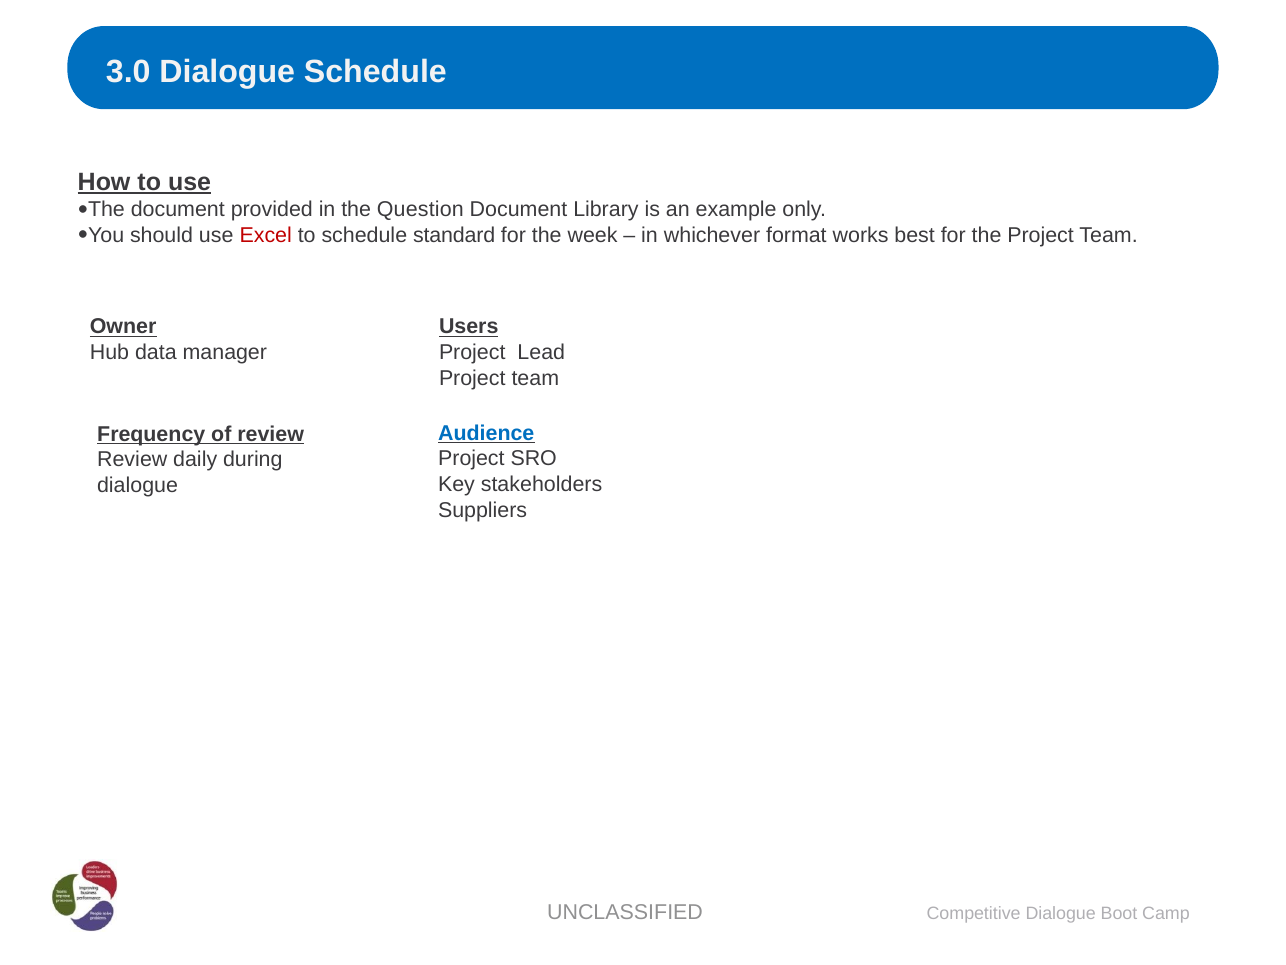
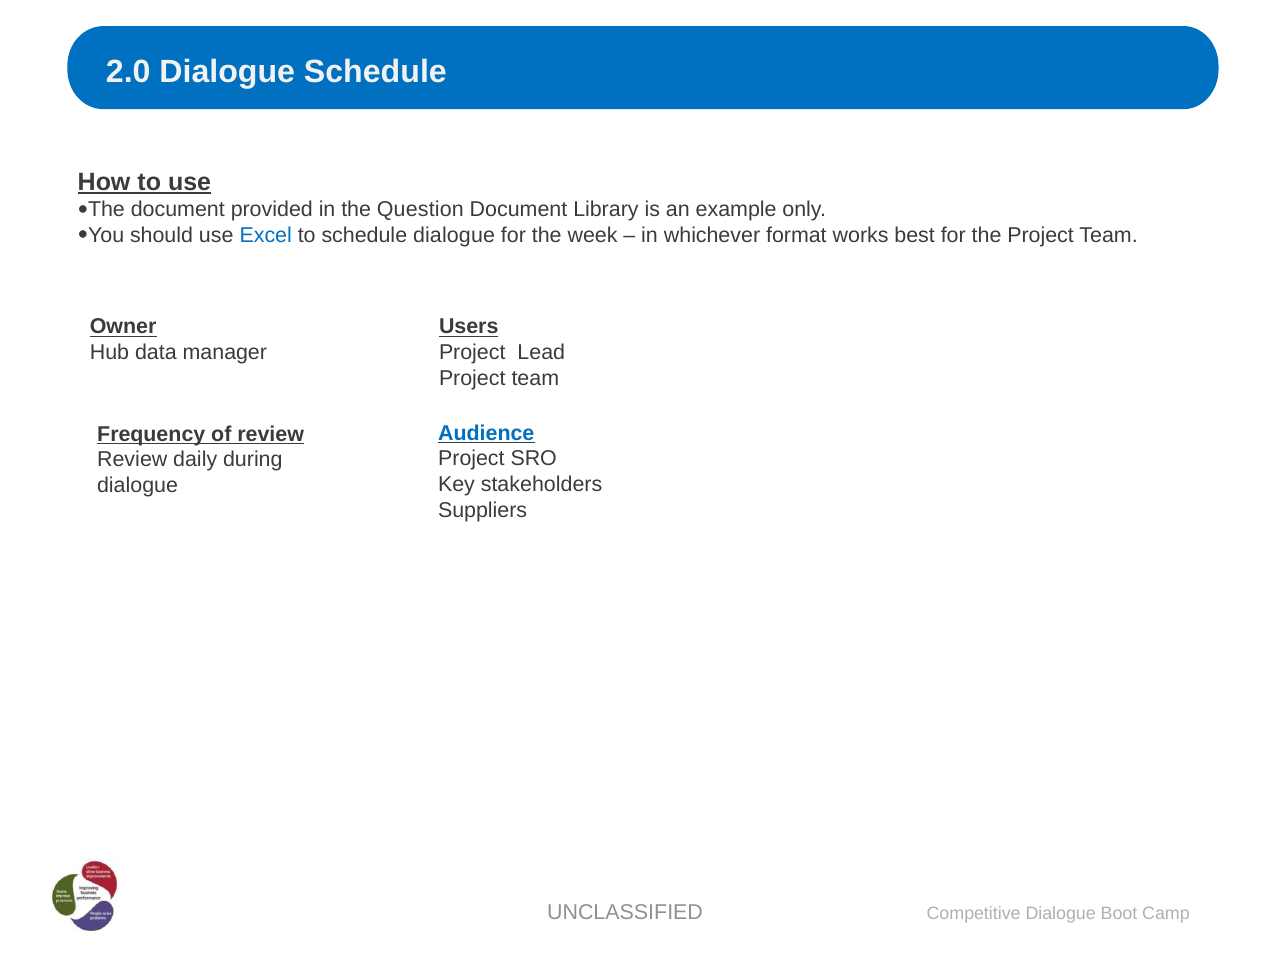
3.0: 3.0 -> 2.0 (128, 72)
Excel colour: red -> blue (266, 235)
schedule standard: standard -> dialogue (454, 235)
